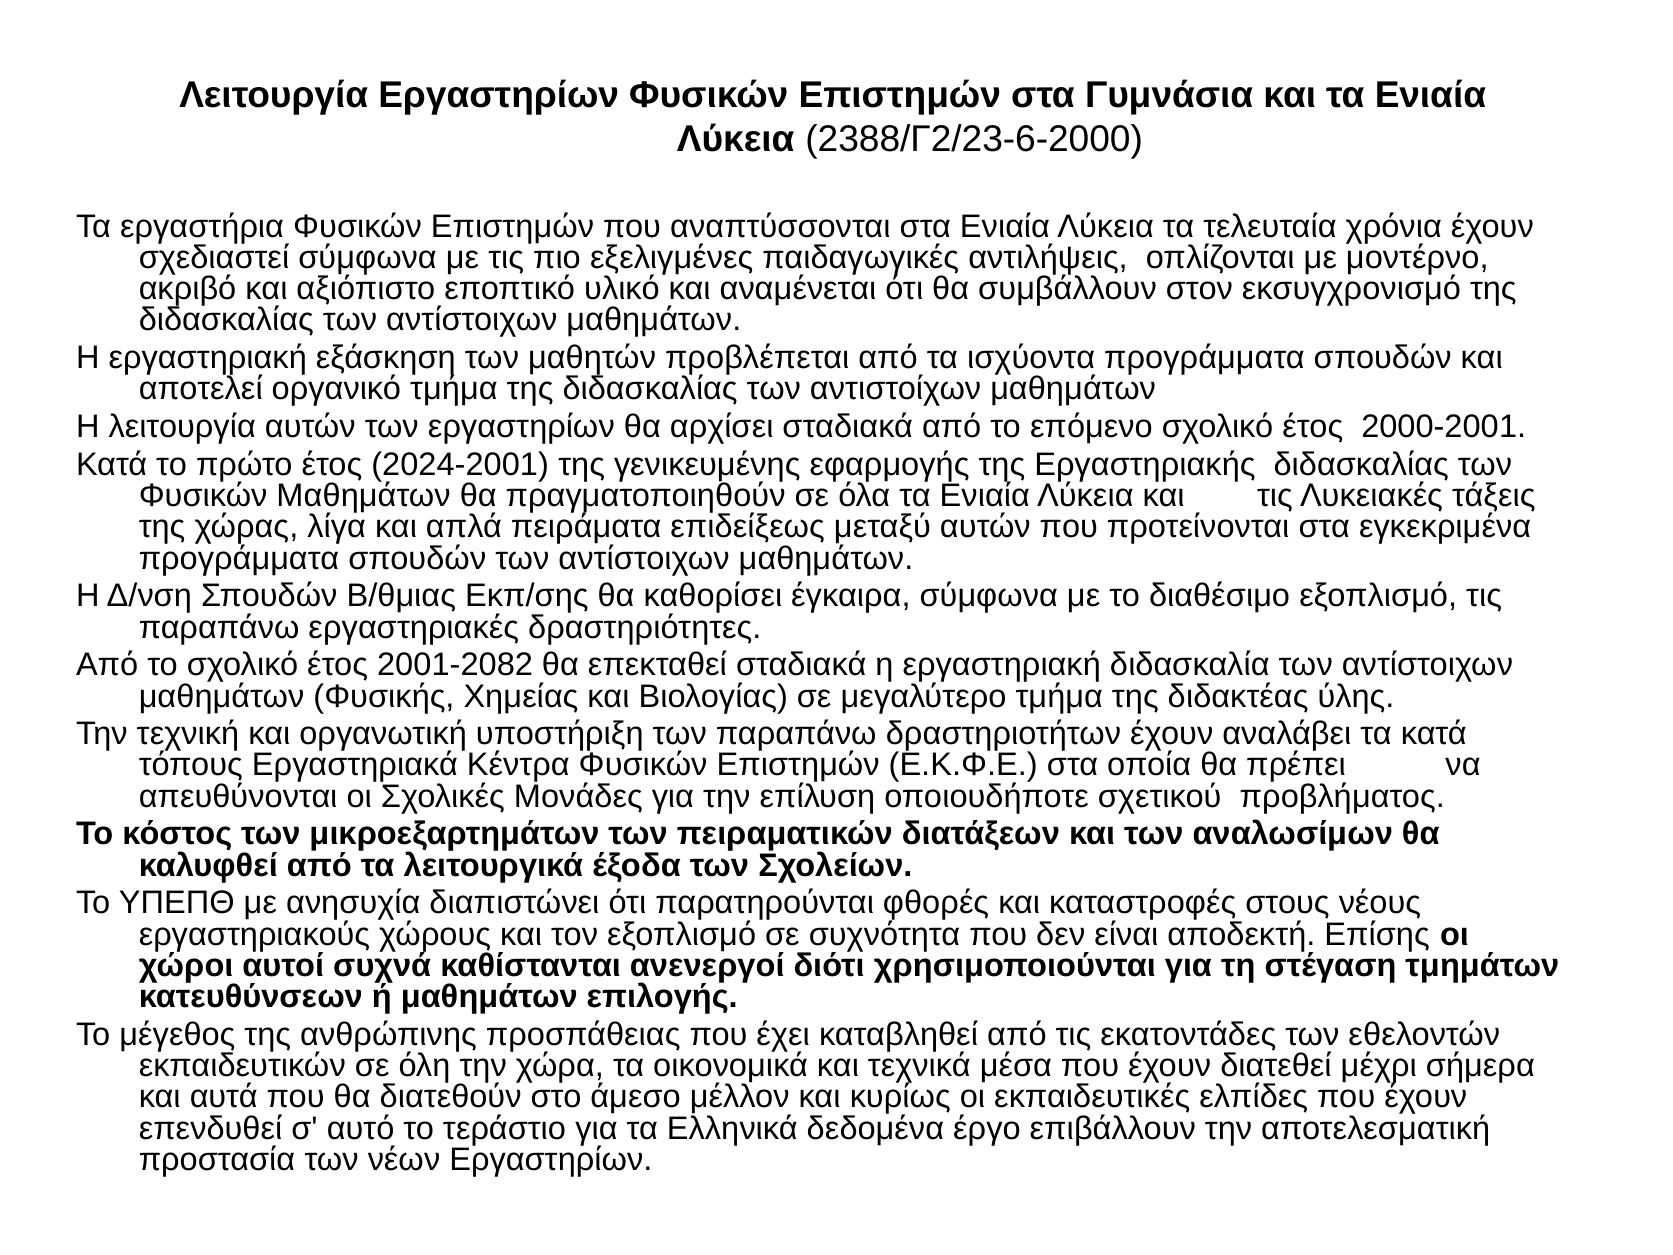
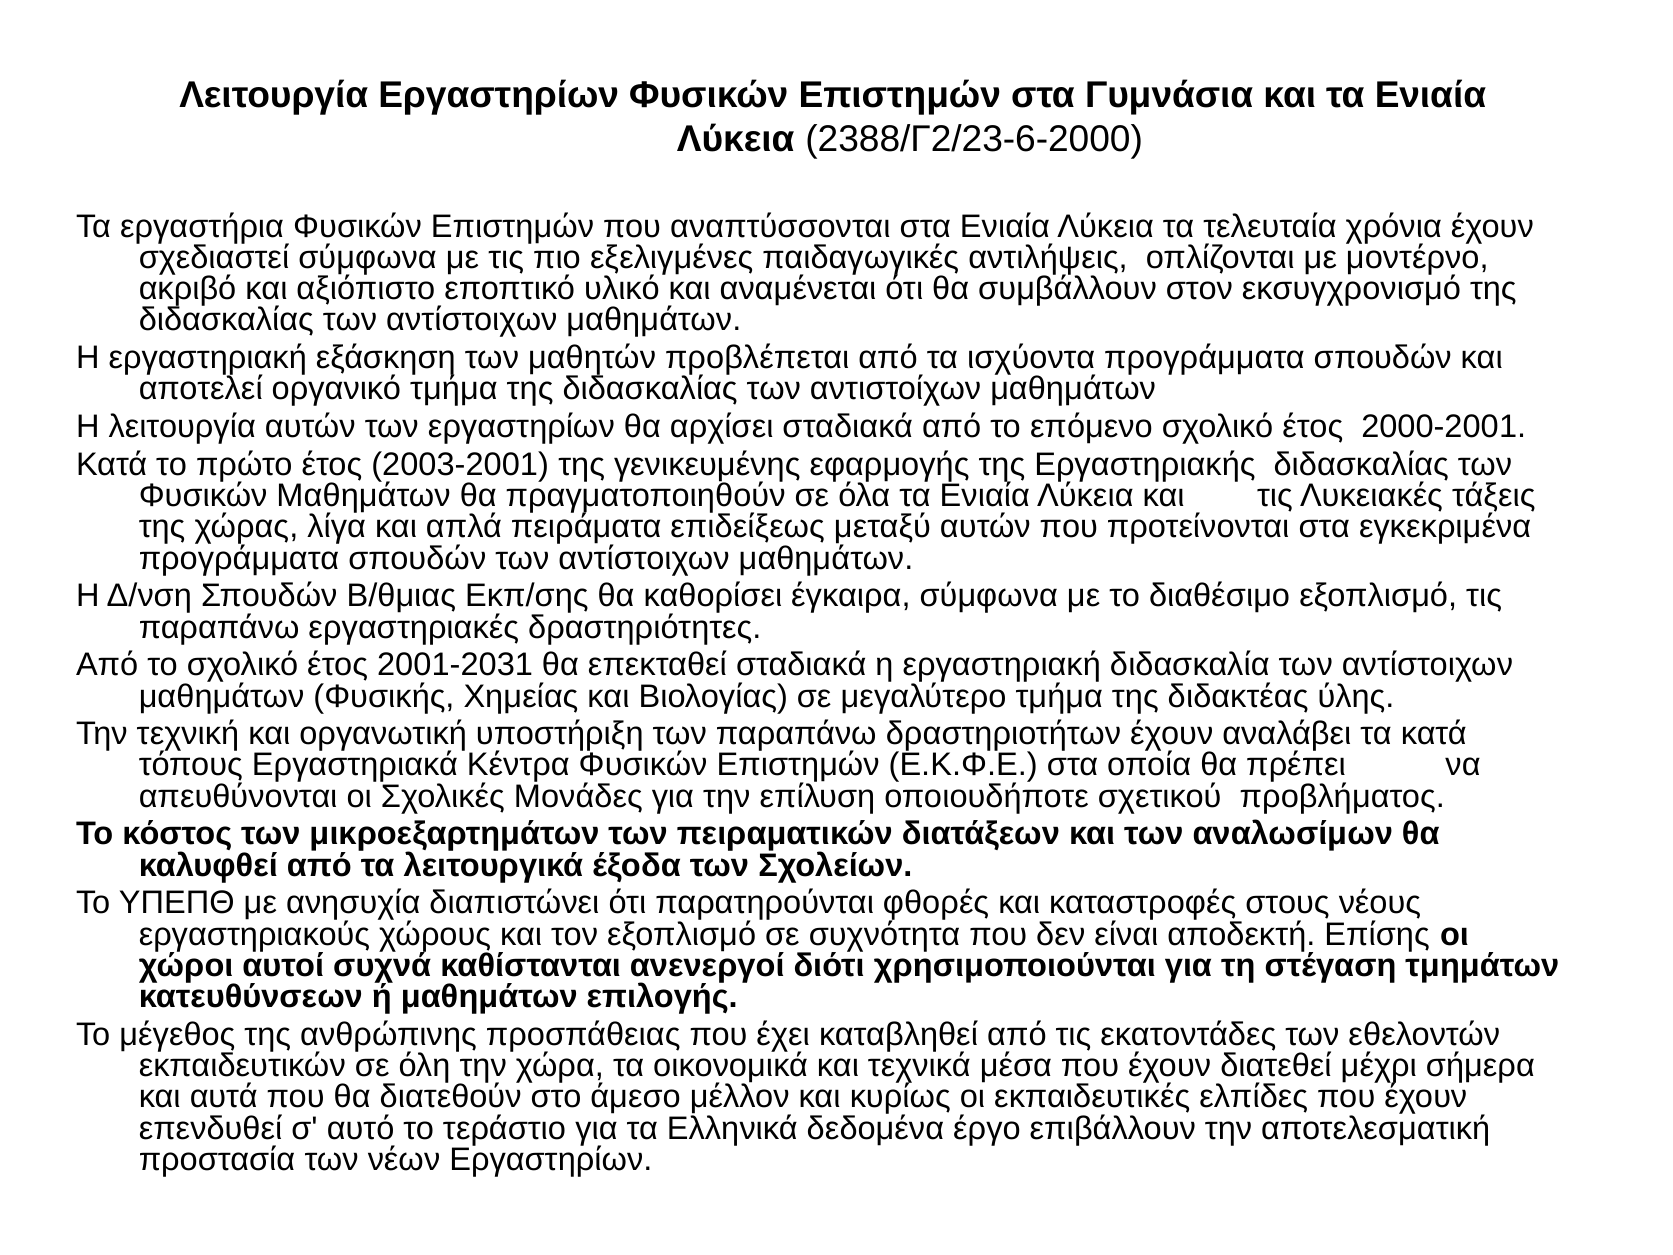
2024-2001: 2024-2001 -> 2003-2001 (460, 465)
2001-2082: 2001-2082 -> 2001-2031 (455, 665)
